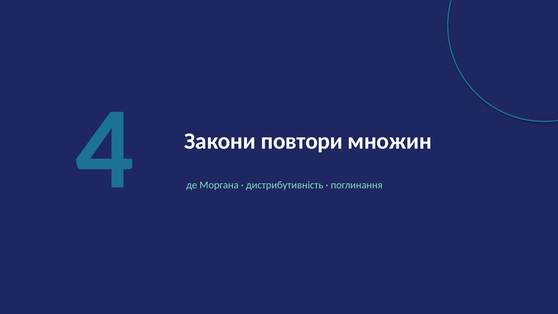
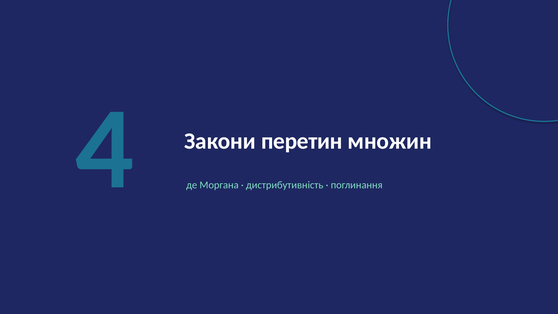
повтори: повтори -> перетин (302, 141)
